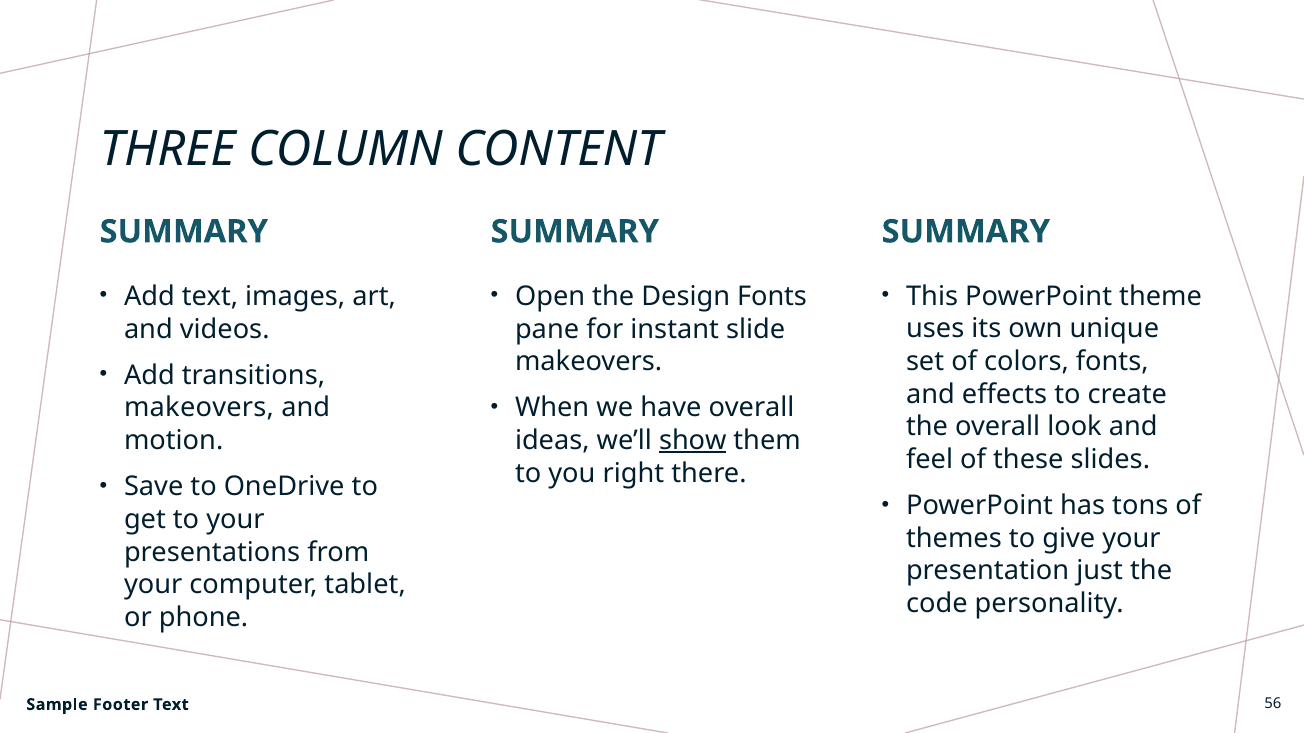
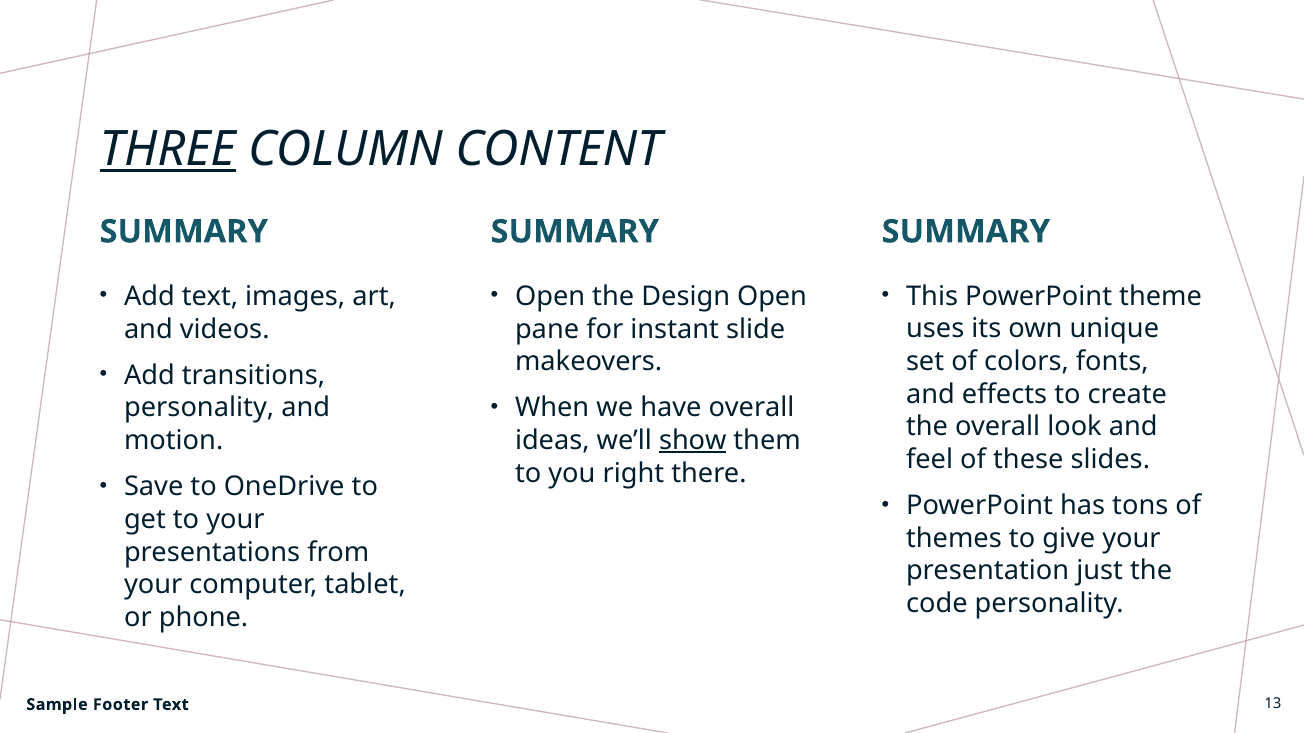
THREE underline: none -> present (168, 149)
Design Fonts: Fonts -> Open (772, 297)
makeovers: makeovers -> personality (199, 408)
56: 56 -> 13 (1273, 704)
